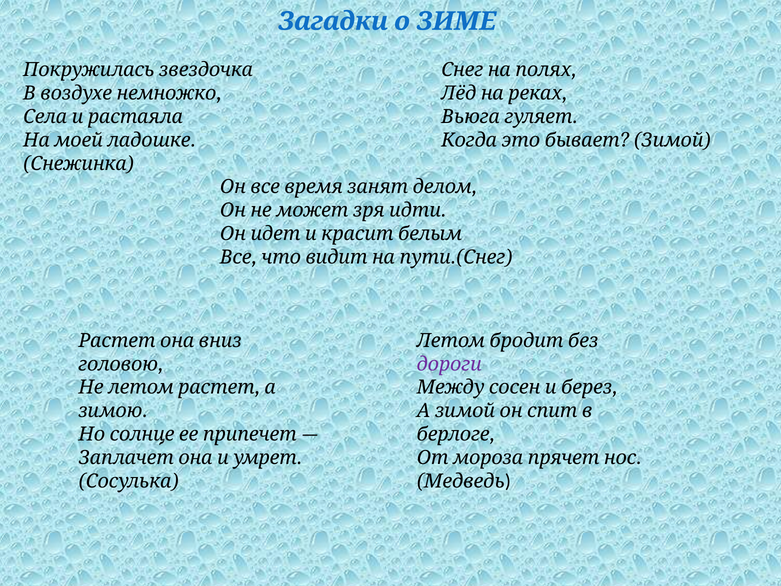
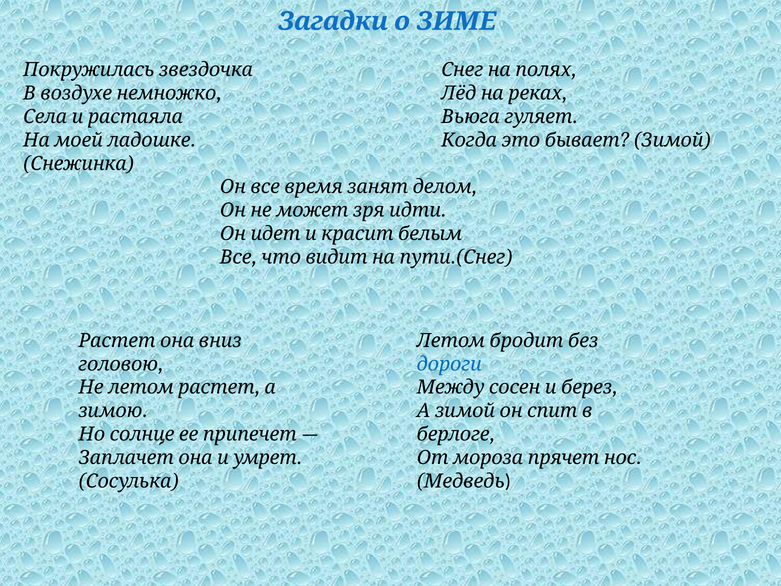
дороги colour: purple -> blue (449, 364)
